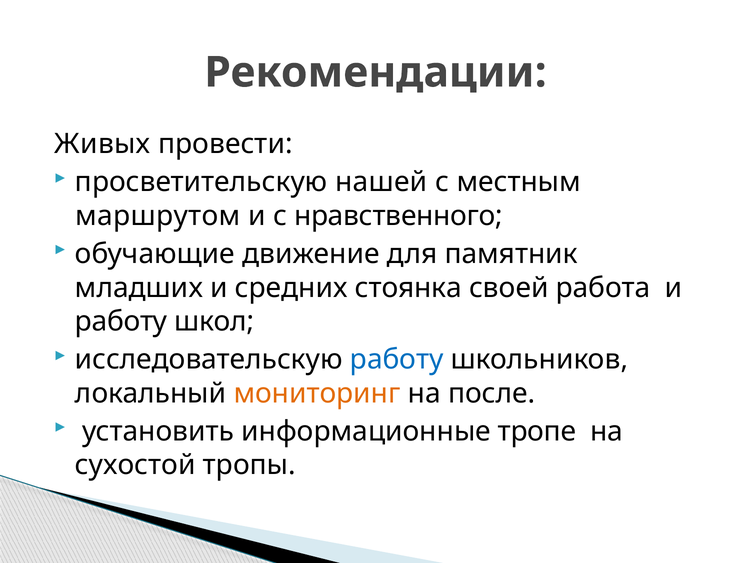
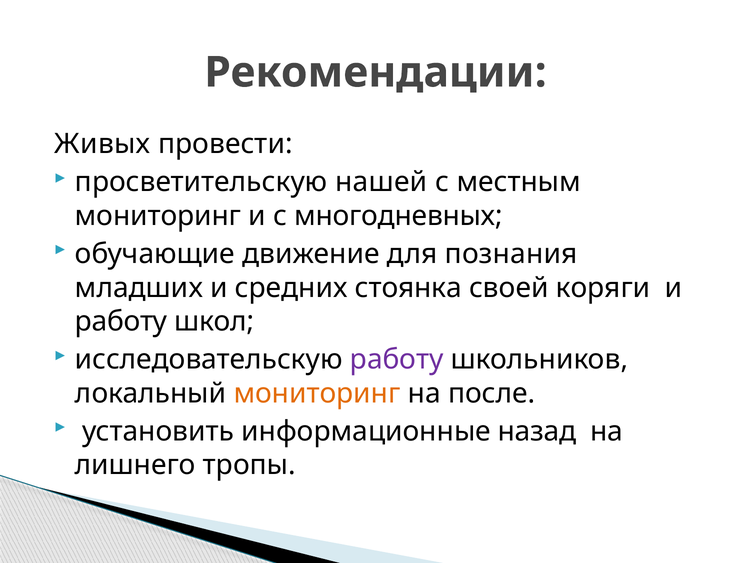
маршрутом: маршрутом -> мониторинг (158, 216)
нравственного: нравственного -> многодневных (398, 216)
памятник: памятник -> познания (511, 254)
работа: работа -> коряги (603, 288)
работу colour: blue -> purple (397, 360)
тропе: тропе -> назад (537, 432)
сухостой: сухостой -> лишнего (135, 465)
